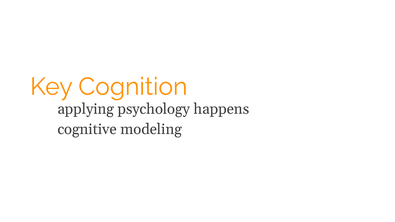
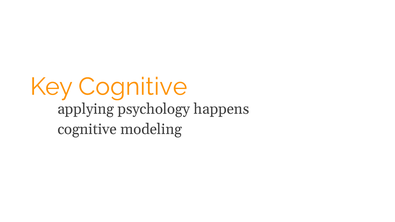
Key Cognition: Cognition -> Cognitive (133, 87)
